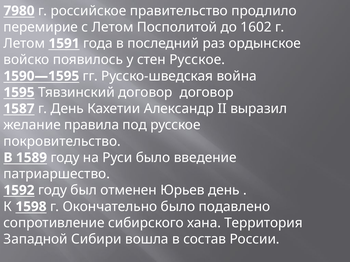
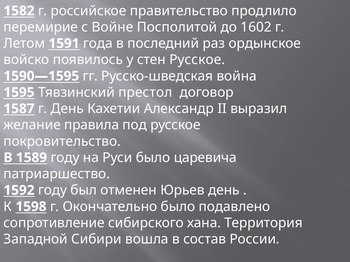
7980: 7980 -> 1582 (19, 11)
с Летом: Летом -> Войне (113, 27)
Тявзинский договор: договор -> престол (145, 93)
введение: введение -> царевича (205, 158)
